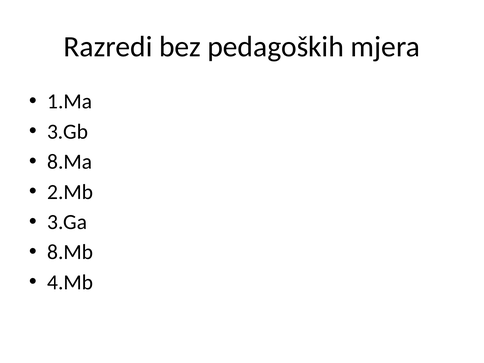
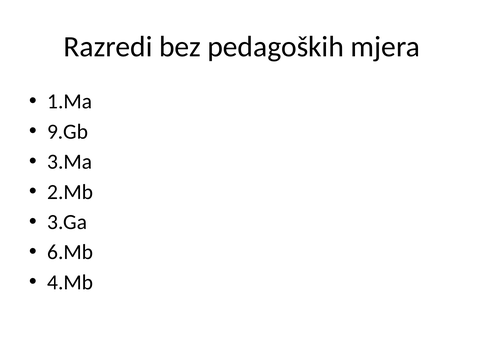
3.Gb: 3.Gb -> 9.Gb (68, 132)
8.Ma: 8.Ma -> 3.Ma (70, 162)
8.Mb: 8.Mb -> 6.Mb (70, 252)
